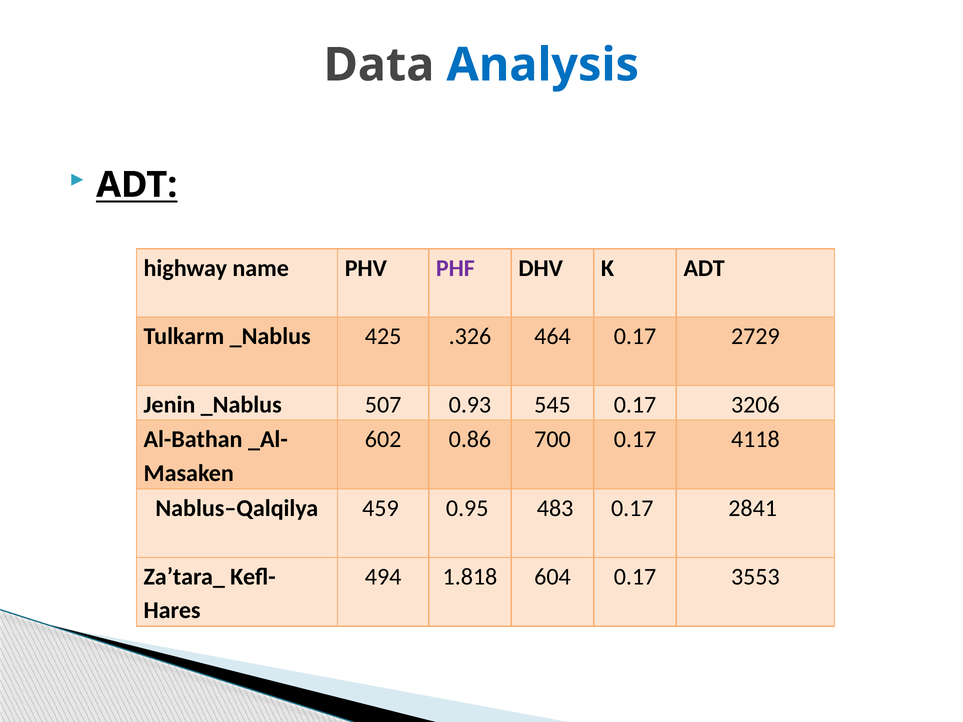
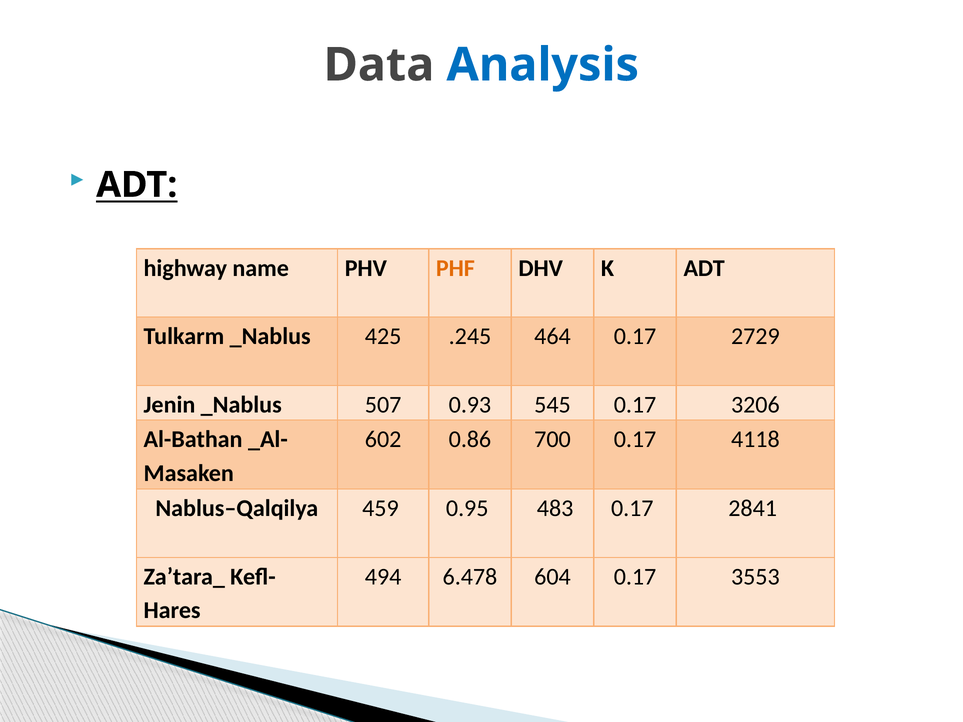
PHF colour: purple -> orange (455, 268)
.326: .326 -> .245 (470, 337)
1.818: 1.818 -> 6.478 (470, 577)
